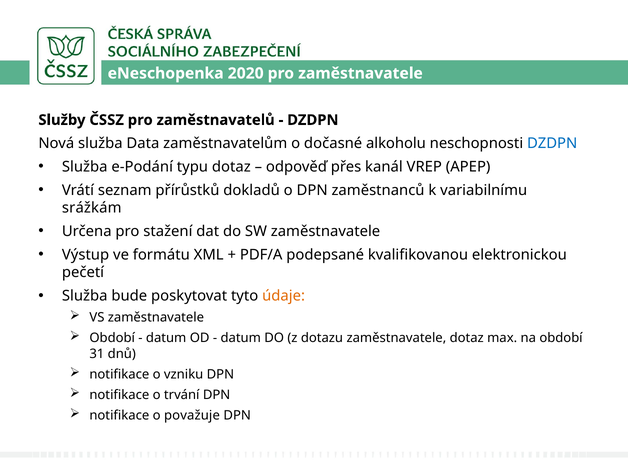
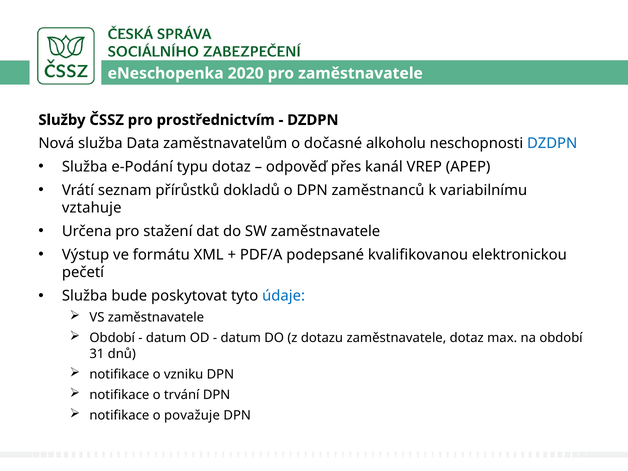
zaměstnavatelů: zaměstnavatelů -> prostřednictvím (216, 120)
srážkám: srážkám -> vztahuje (92, 208)
údaje colour: orange -> blue (284, 296)
